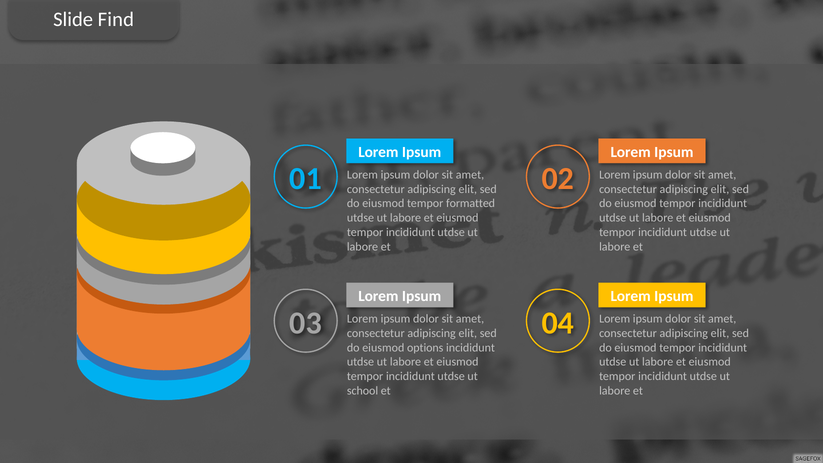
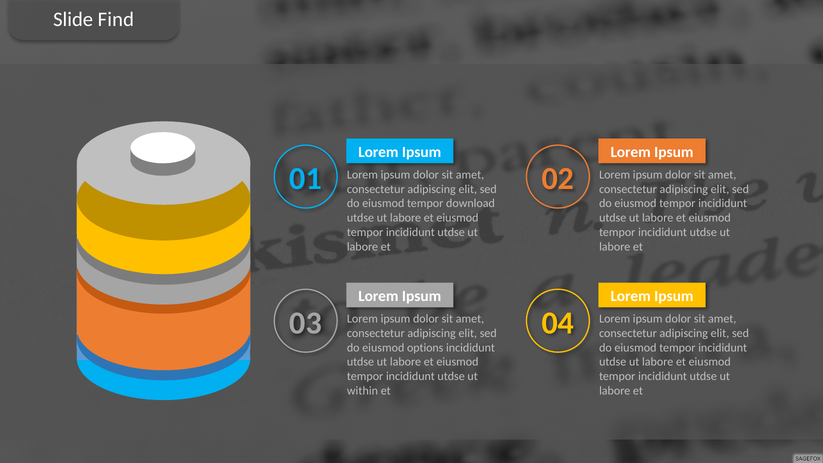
formatted: formatted -> download (471, 203)
school: school -> within (362, 391)
